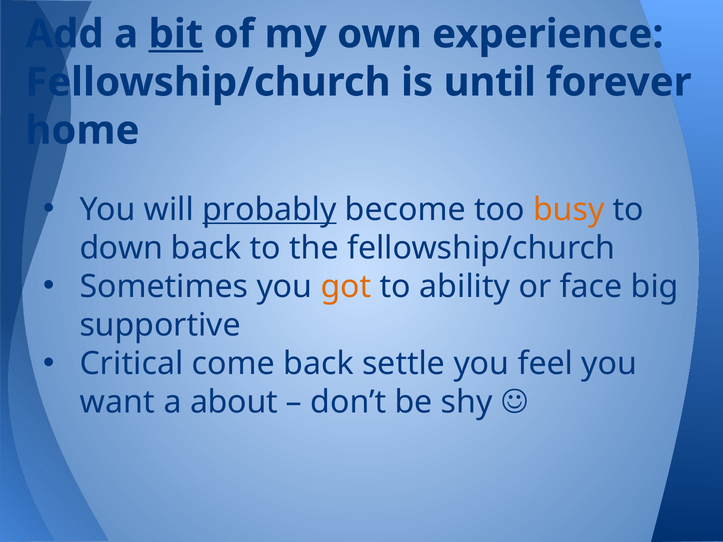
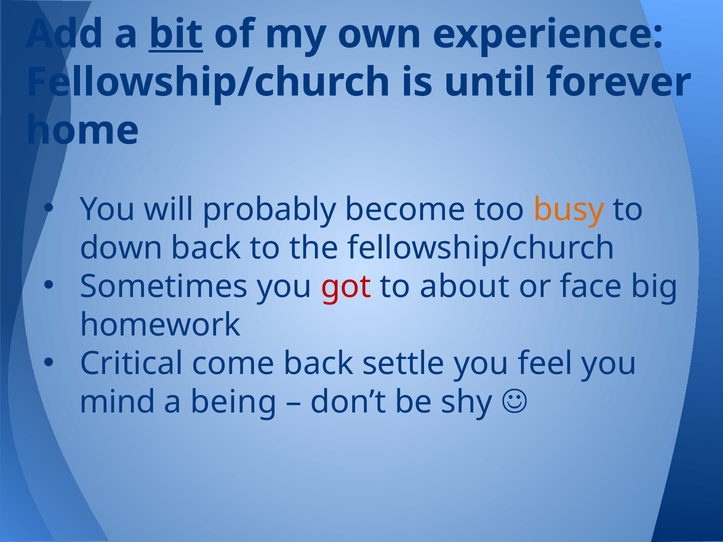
probably underline: present -> none (269, 210)
got colour: orange -> red (346, 287)
ability: ability -> about (465, 287)
supportive: supportive -> homework (160, 325)
want: want -> mind (118, 402)
about: about -> being (234, 402)
